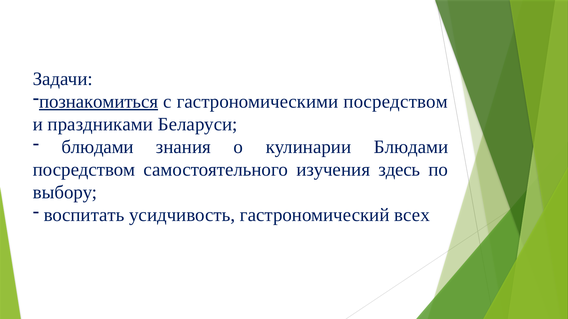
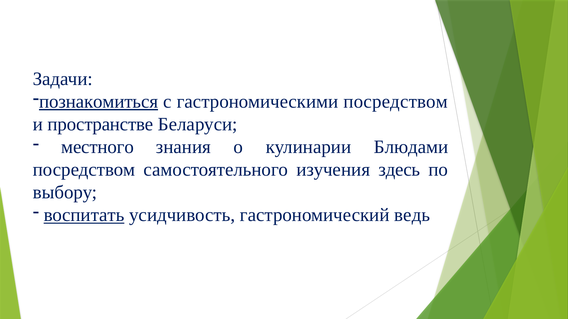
праздниками: праздниками -> пространстве (100, 124)
блюдами: блюдами -> местного (98, 147)
воспитать underline: none -> present (84, 215)
всех: всех -> ведь (412, 215)
